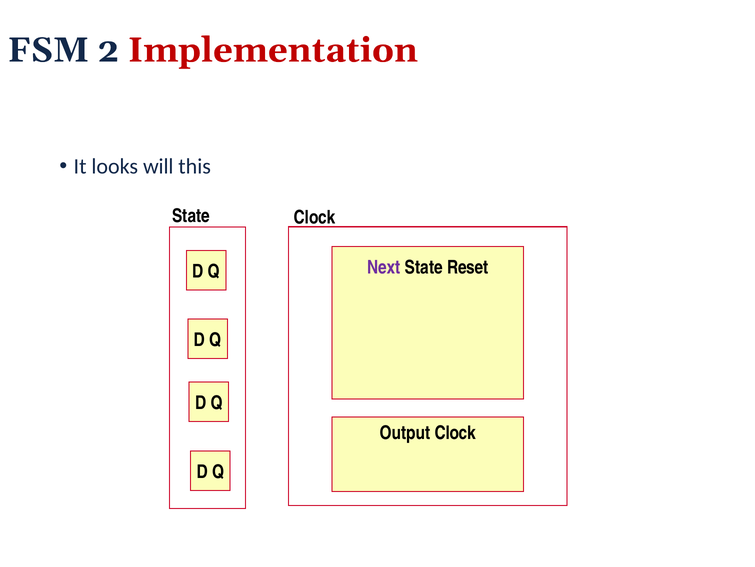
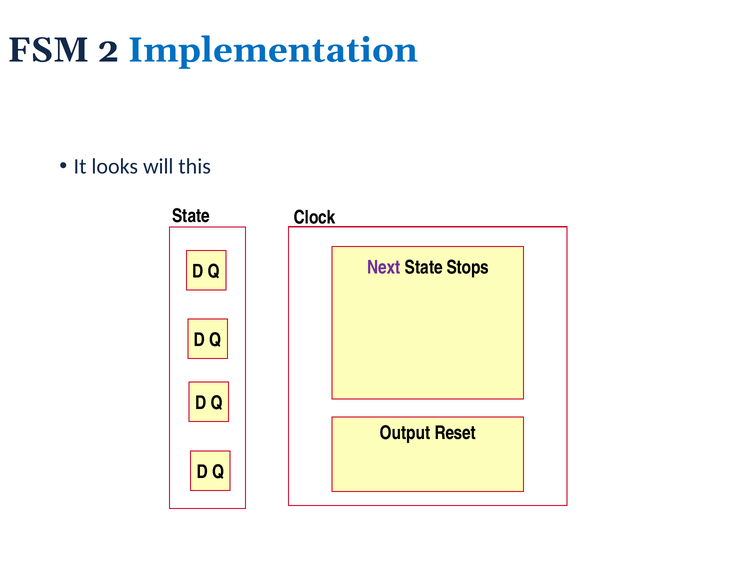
Implementation colour: red -> blue (273, 50)
Reset: Reset -> Stops (468, 267)
Output Clock: Clock -> Reset (455, 432)
